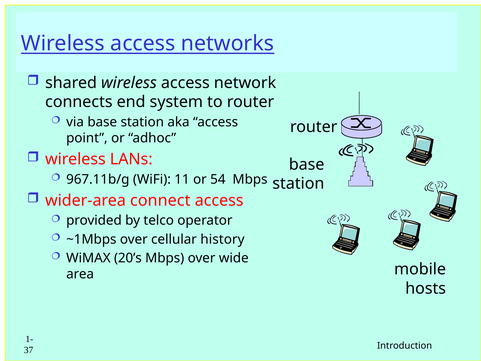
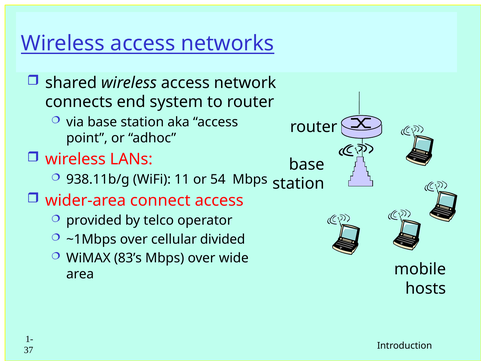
967.11b/g: 967.11b/g -> 938.11b/g (98, 179)
history: history -> divided (223, 239)
20’s: 20’s -> 83’s (128, 258)
